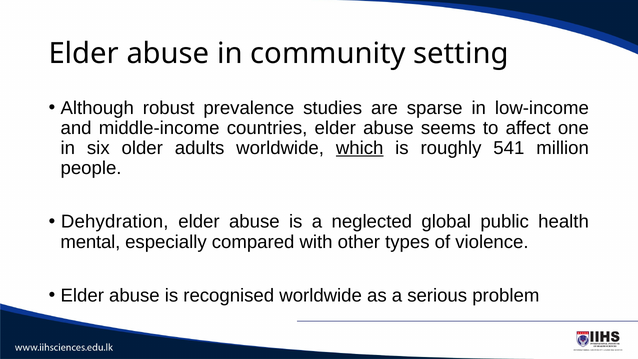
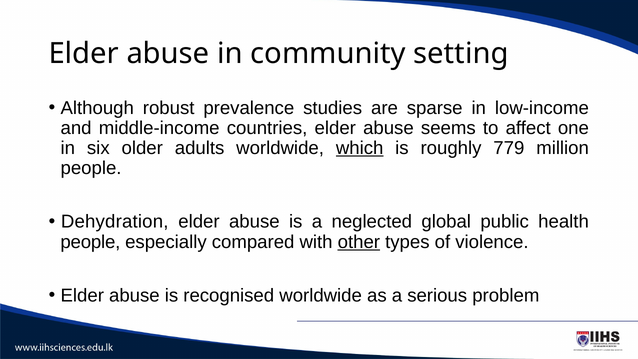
541: 541 -> 779 (509, 148)
mental: mental -> people (90, 242)
other underline: none -> present (359, 242)
